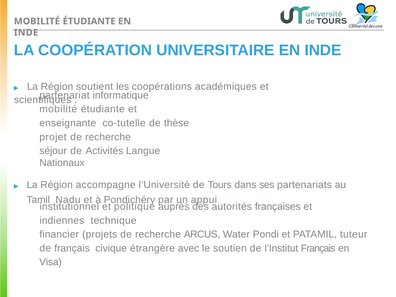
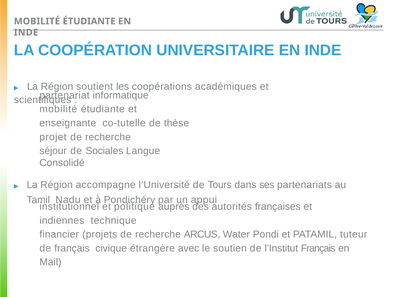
Activités: Activités -> Sociales (104, 151)
Nationaux: Nationaux -> Consolidé (62, 163)
Visa: Visa -> Mail (50, 262)
